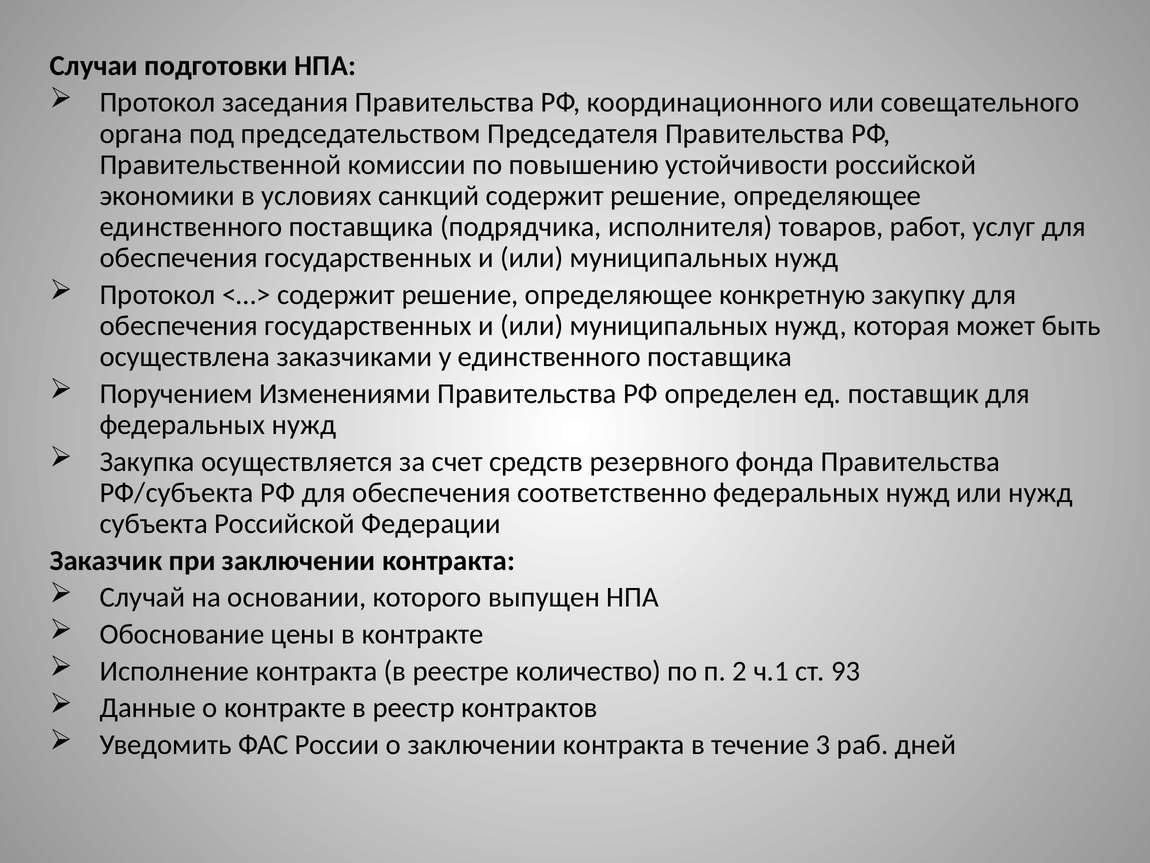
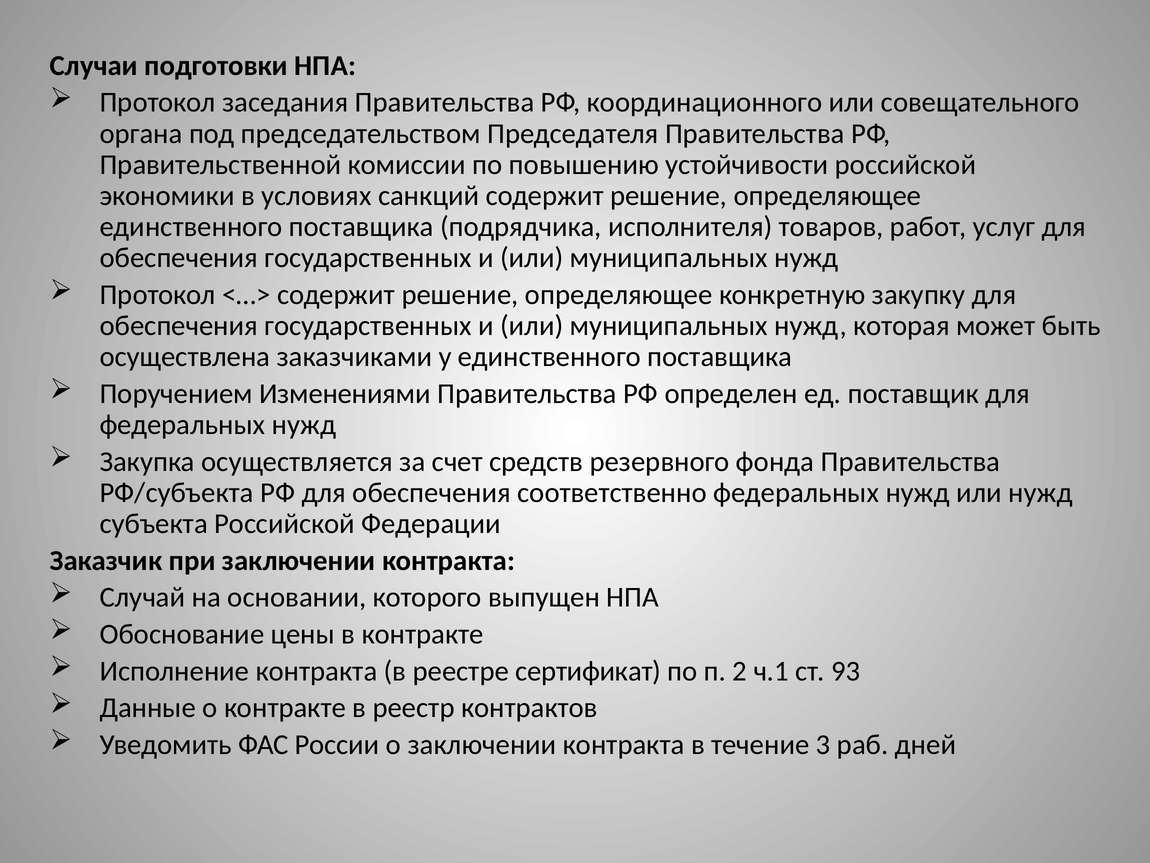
количество: количество -> сертификат (588, 671)
